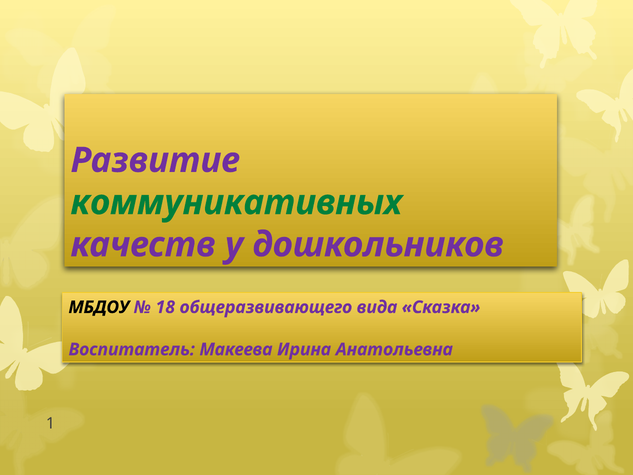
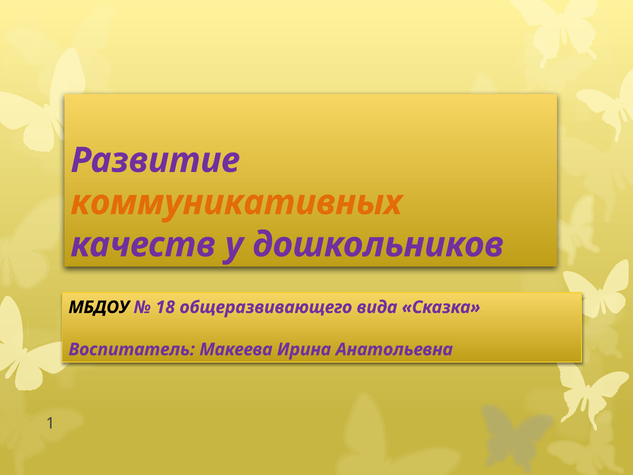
коммуникативных colour: green -> orange (236, 202)
